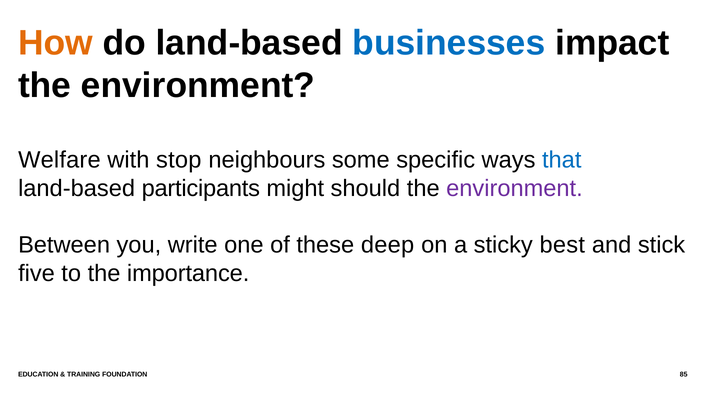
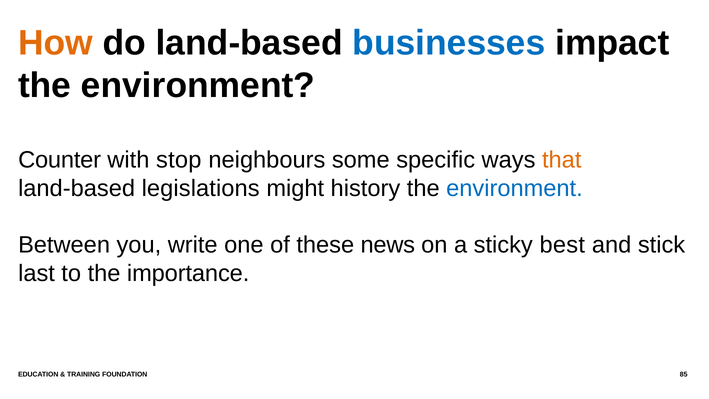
Welfare: Welfare -> Counter (60, 160)
that colour: blue -> orange (562, 160)
participants: participants -> legislations (201, 188)
should: should -> history (365, 188)
environment colour: purple -> blue (514, 188)
deep: deep -> news (388, 245)
five: five -> last (37, 273)
